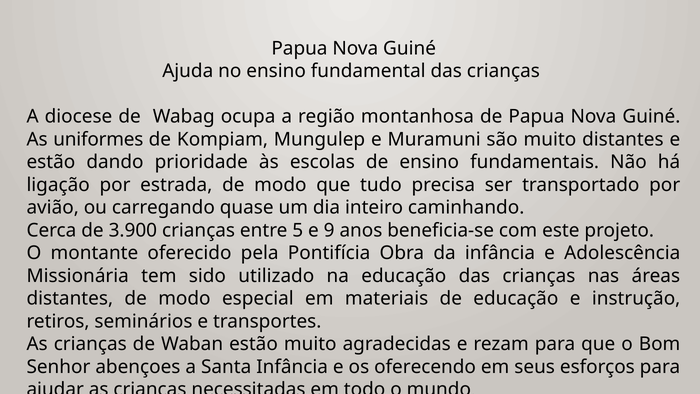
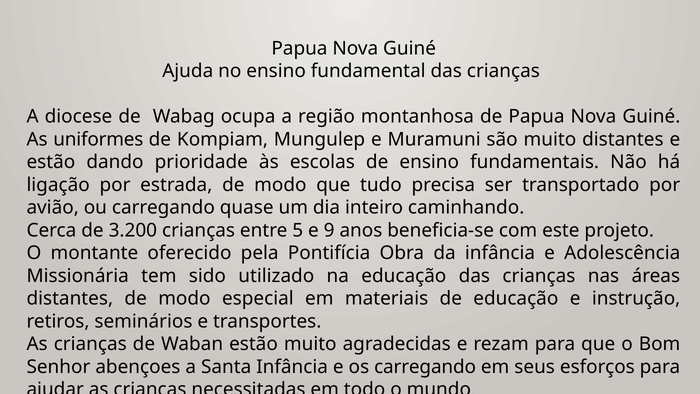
3.900: 3.900 -> 3.200 (133, 230)
os oferecendo: oferecendo -> carregando (425, 367)
